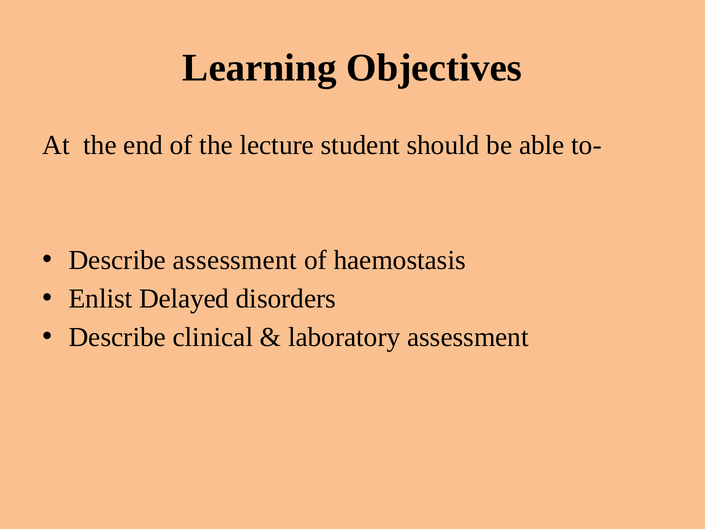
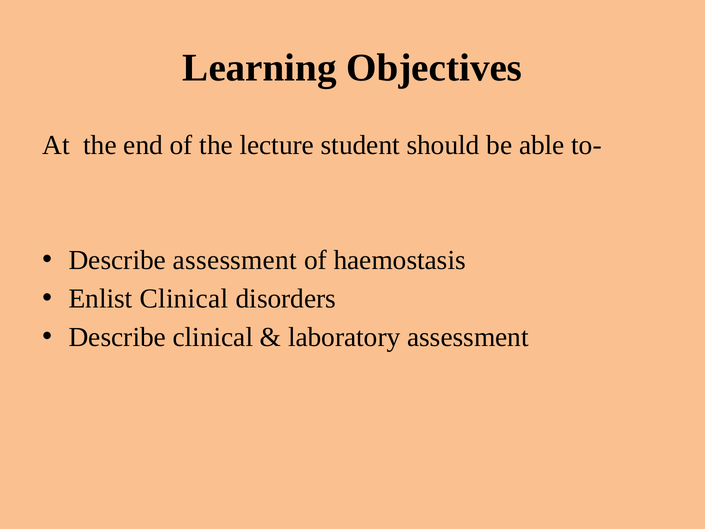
Enlist Delayed: Delayed -> Clinical (184, 299)
